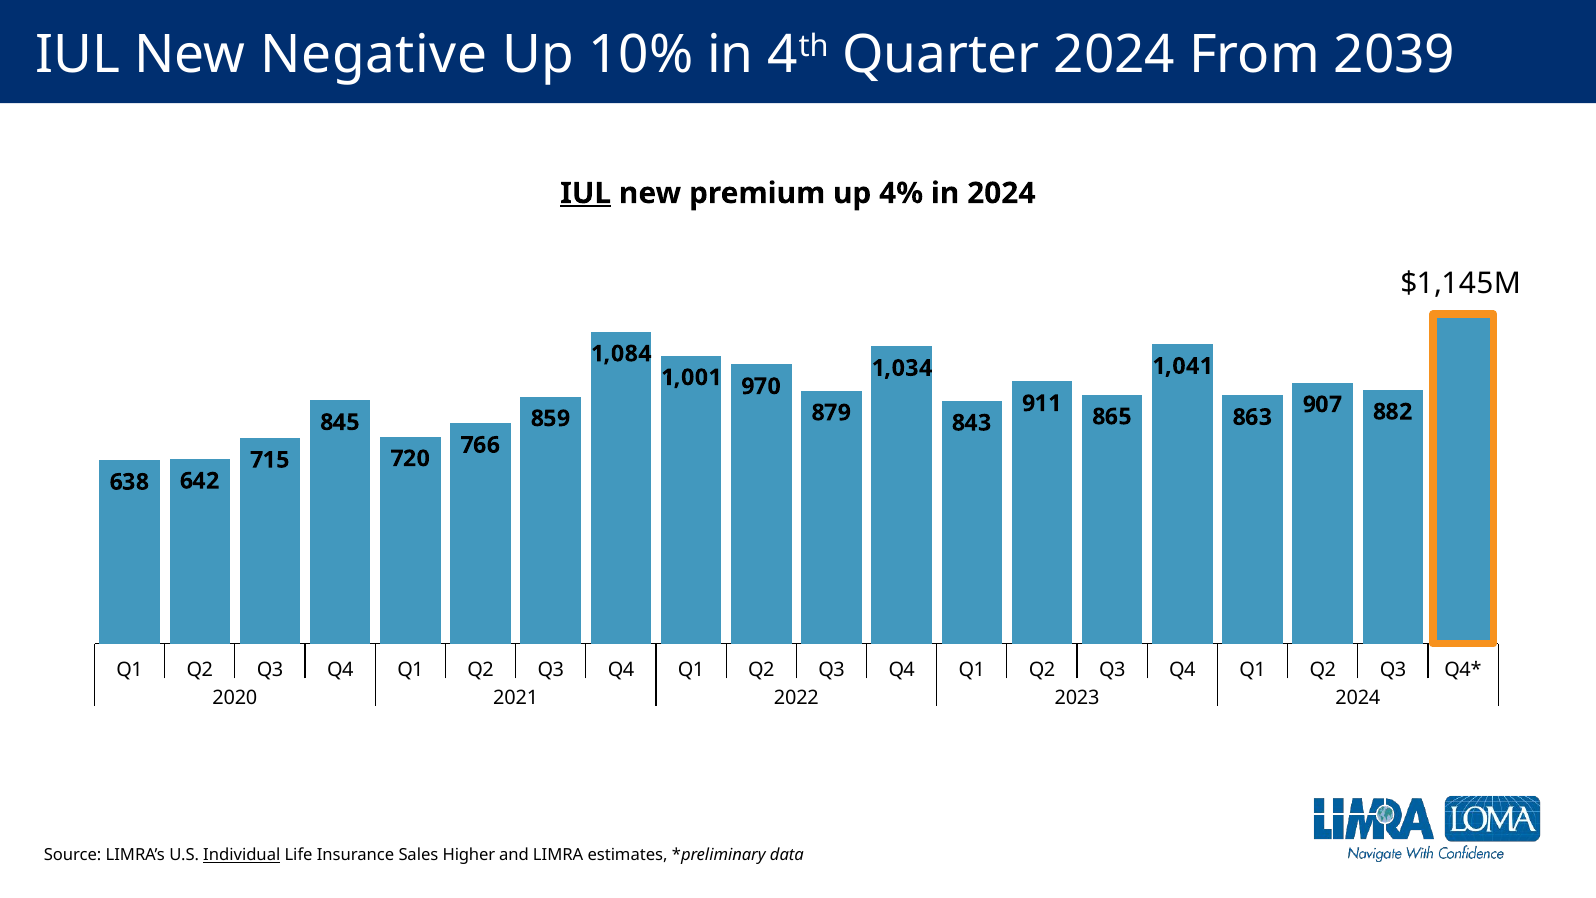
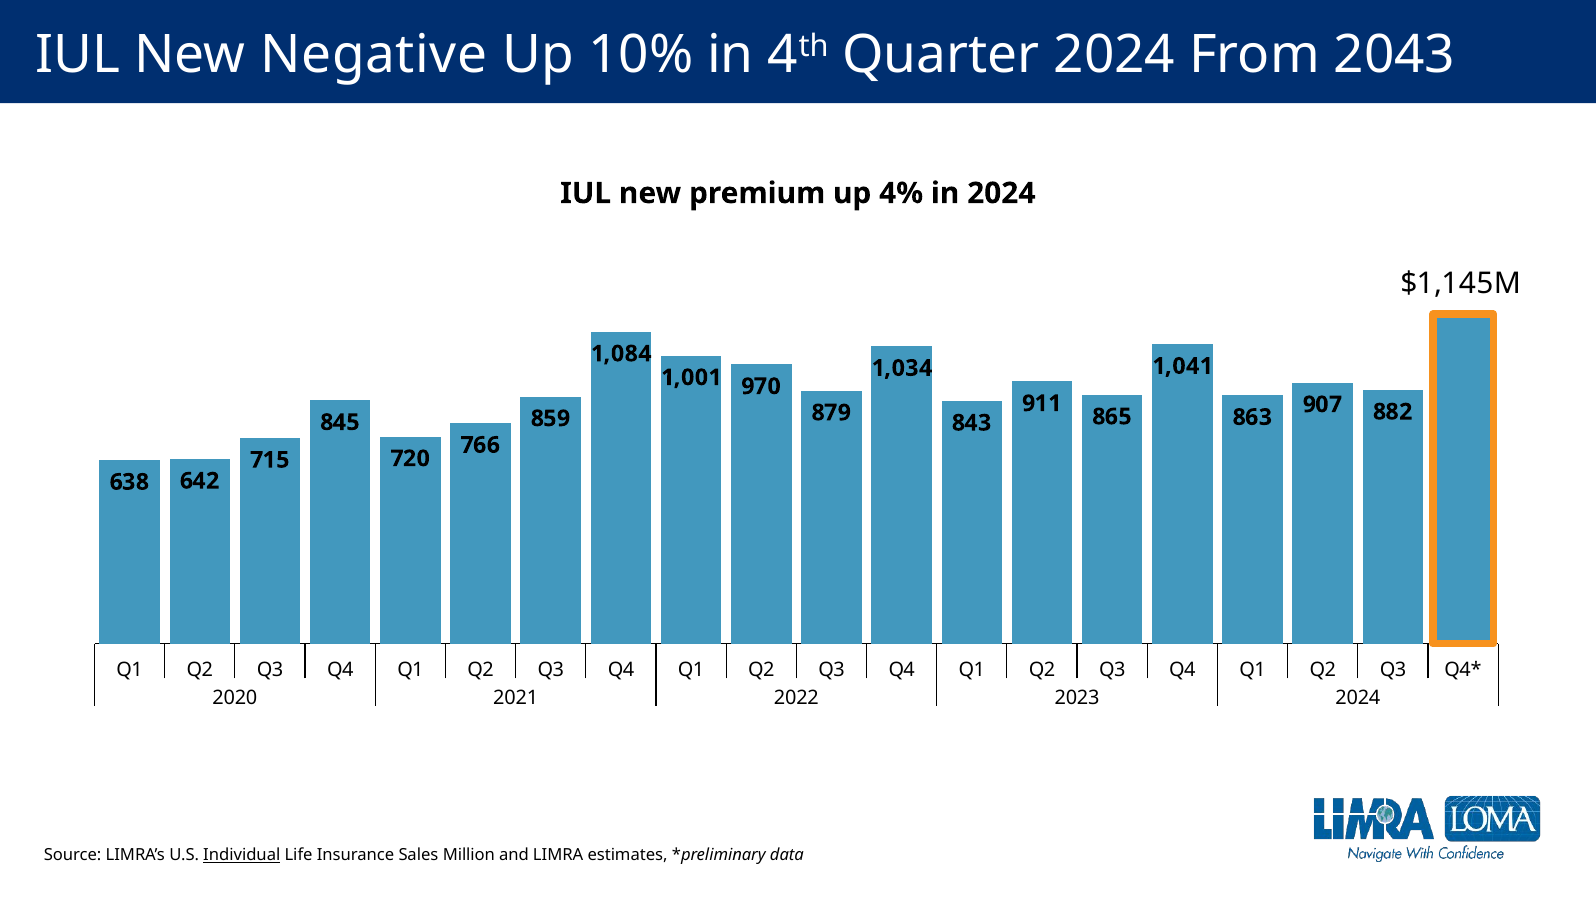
2039: 2039 -> 2043 (1395, 54)
IUL underline: present -> none (586, 193)
Higher: Higher -> Million (469, 855)
